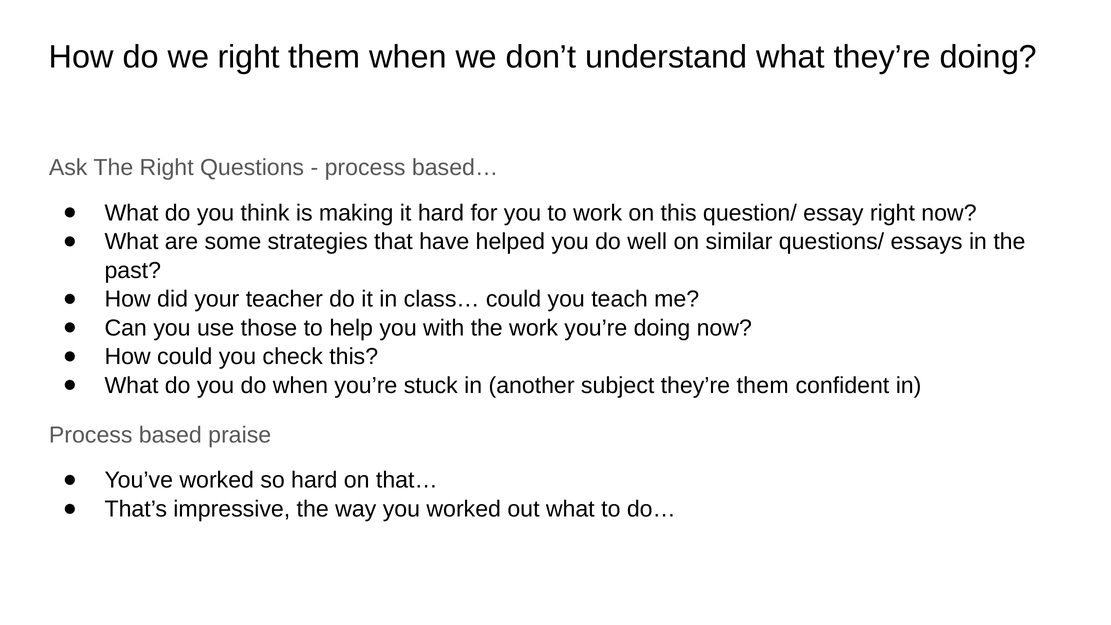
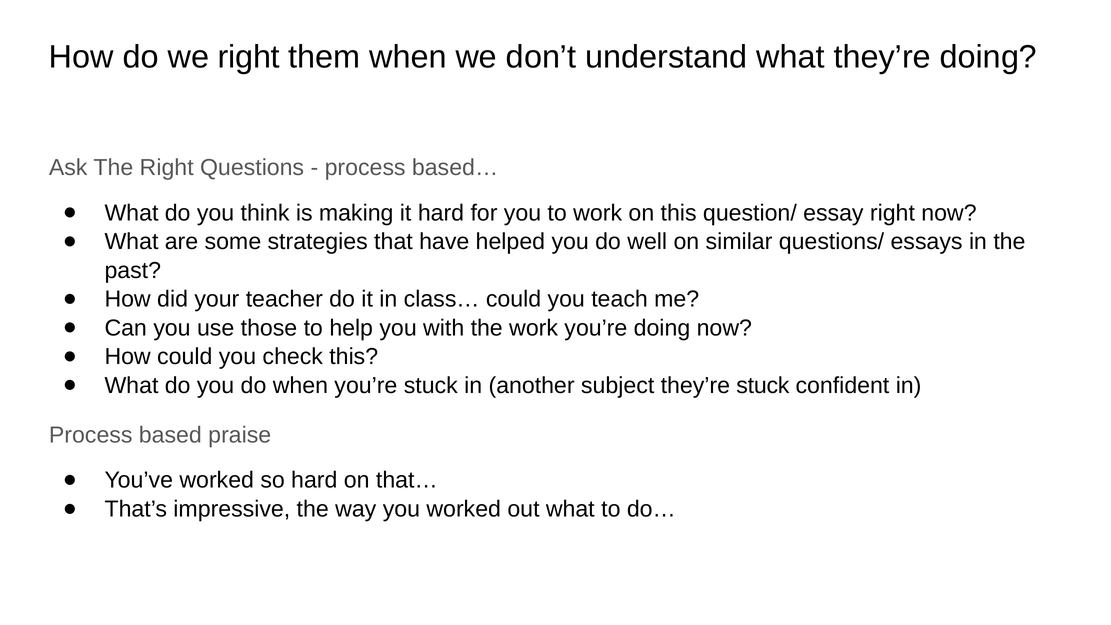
they’re them: them -> stuck (763, 385)
